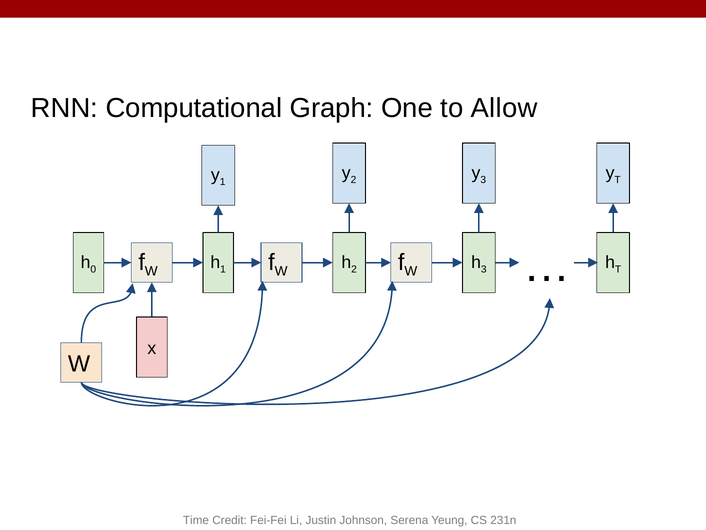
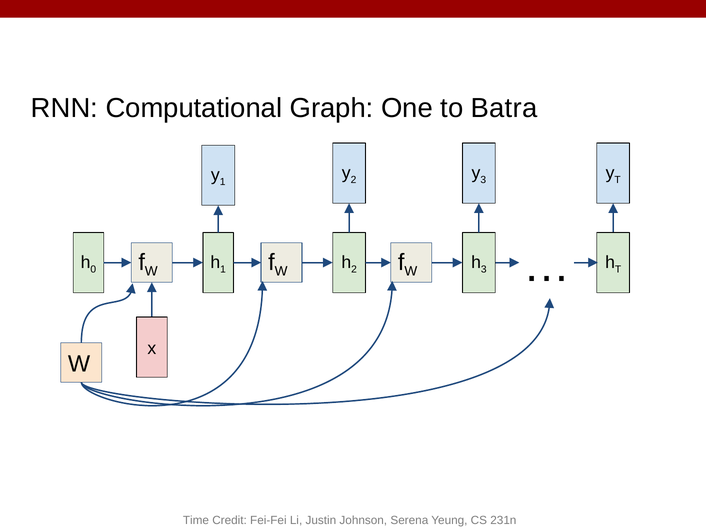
Allow: Allow -> Batra (504, 108)
